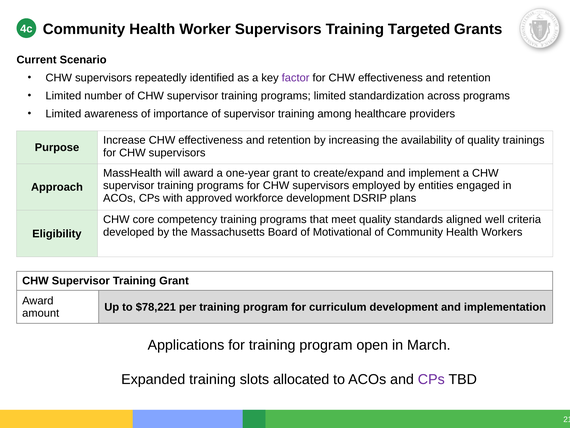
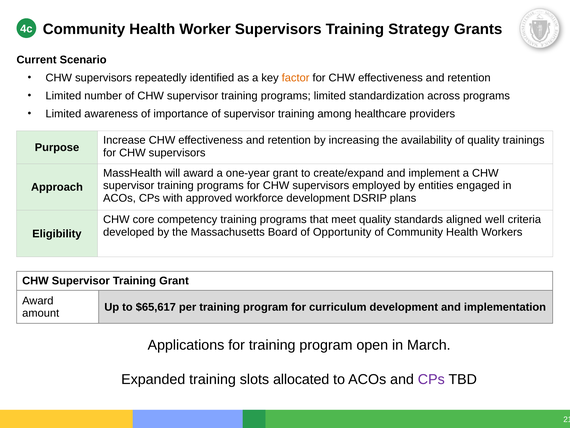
Targeted: Targeted -> Strategy (419, 29)
factor colour: purple -> orange (296, 78)
Motivational: Motivational -> Opportunity (342, 232)
$78,221: $78,221 -> $65,617 (156, 307)
